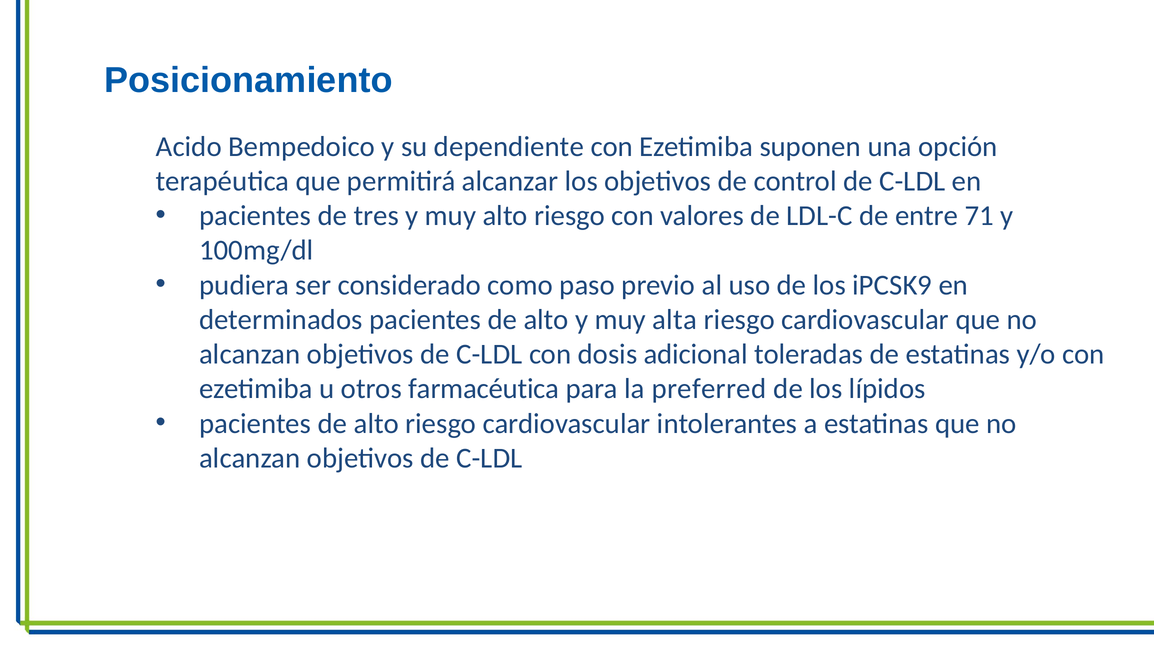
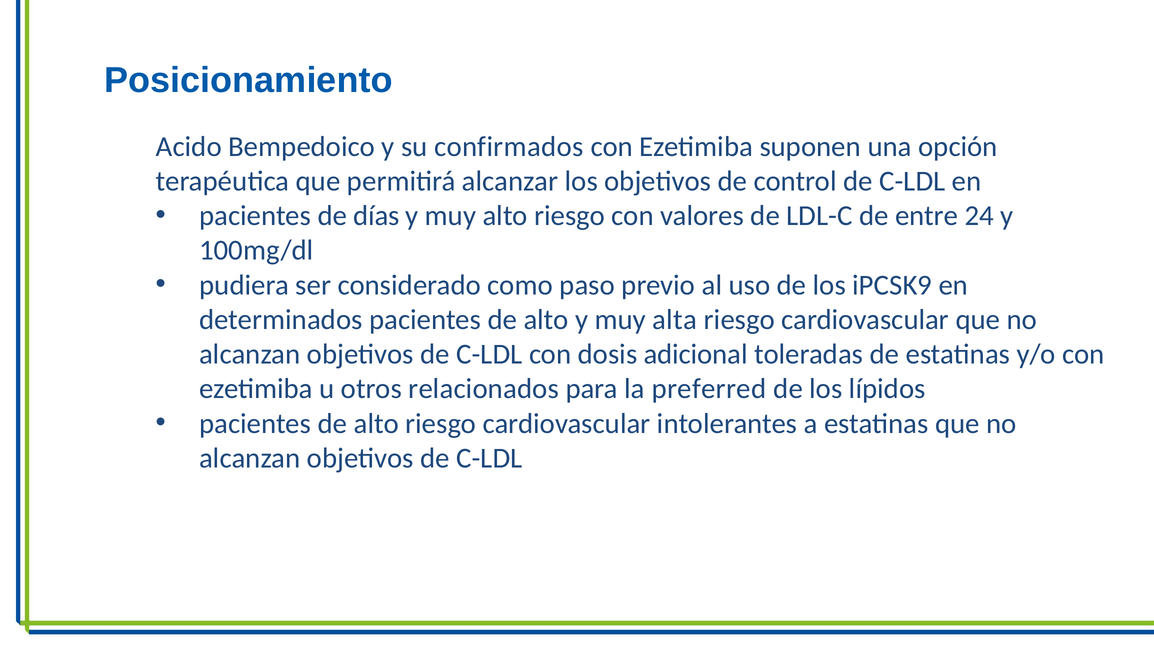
dependiente: dependiente -> confirmados (509, 147)
tres: tres -> días (376, 216)
71: 71 -> 24 (979, 216)
farmacéutica: farmacéutica -> relacionados (484, 389)
